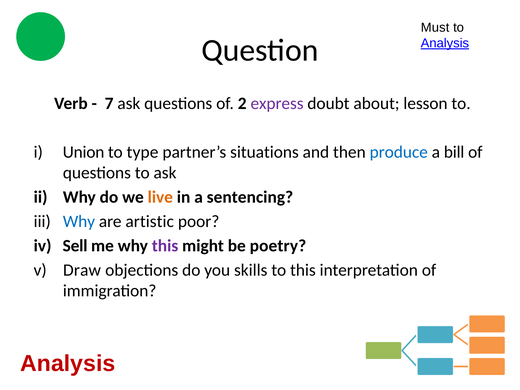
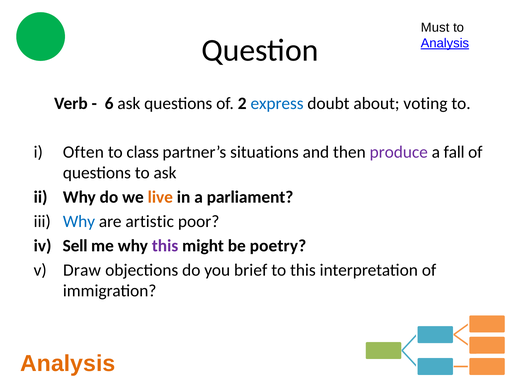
7: 7 -> 6 (109, 104)
express colour: purple -> blue (277, 104)
lesson: lesson -> voting (425, 104)
Union: Union -> Often (83, 152)
type: type -> class (143, 152)
produce colour: blue -> purple (399, 152)
bill: bill -> fall (454, 152)
sentencing: sentencing -> parliament (250, 197)
skills: skills -> brief (251, 270)
Analysis colour: red -> orange (68, 363)
